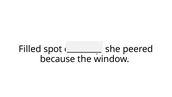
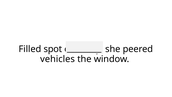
because: because -> vehicles (58, 59)
